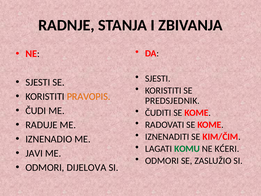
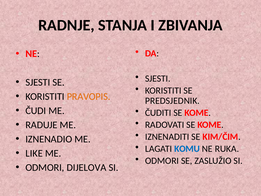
KOMU colour: green -> blue (187, 149)
KĆERI: KĆERI -> RUKA (227, 149)
JAVI: JAVI -> LIKE (34, 153)
